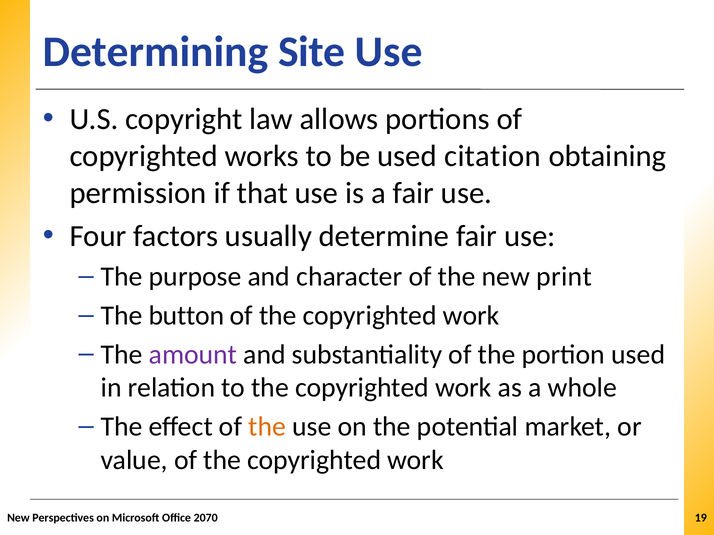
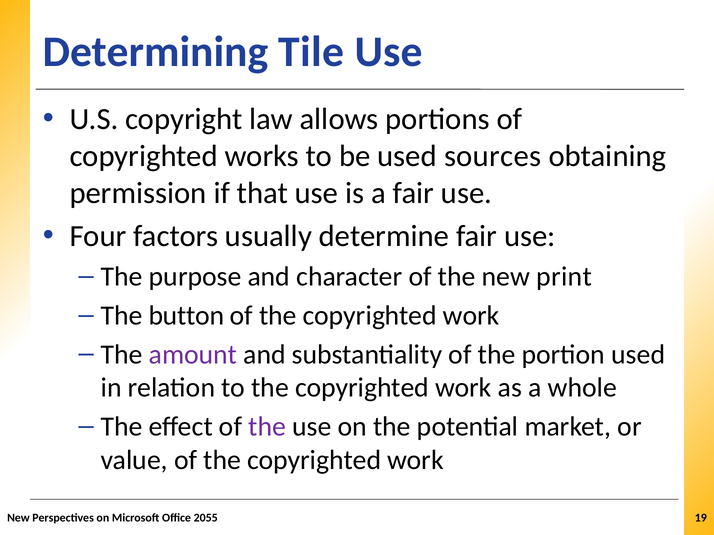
Site: Site -> Tile (311, 52)
citation: citation -> sources (493, 156)
the colour: orange -> purple (267, 427)
2070: 2070 -> 2055 (206, 518)
